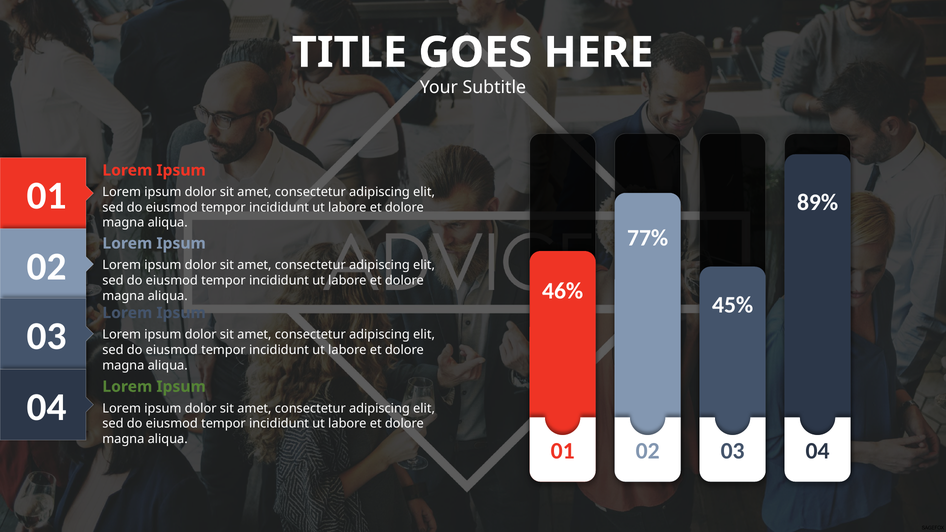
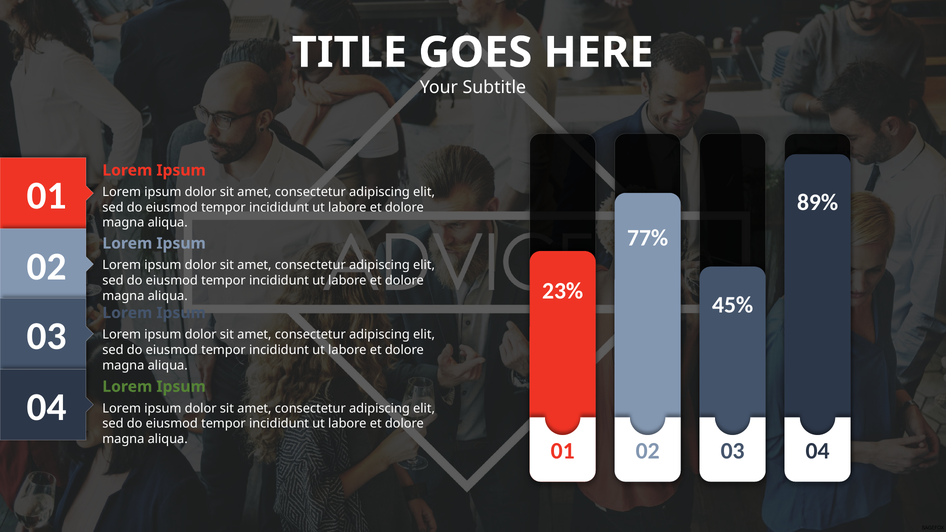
46%: 46% -> 23% (563, 291)
